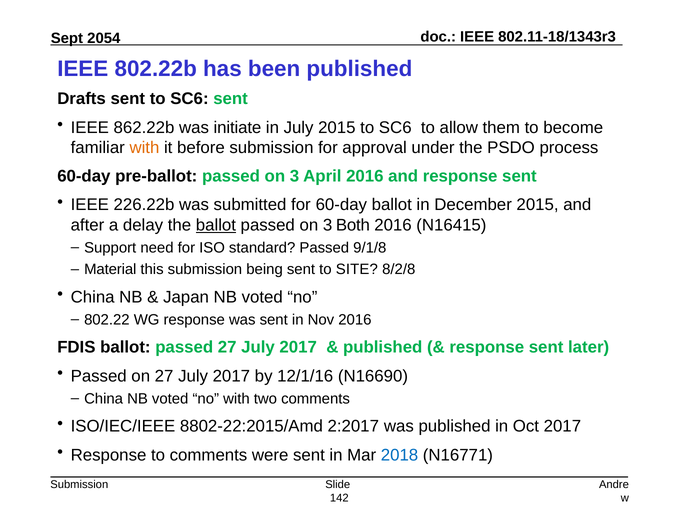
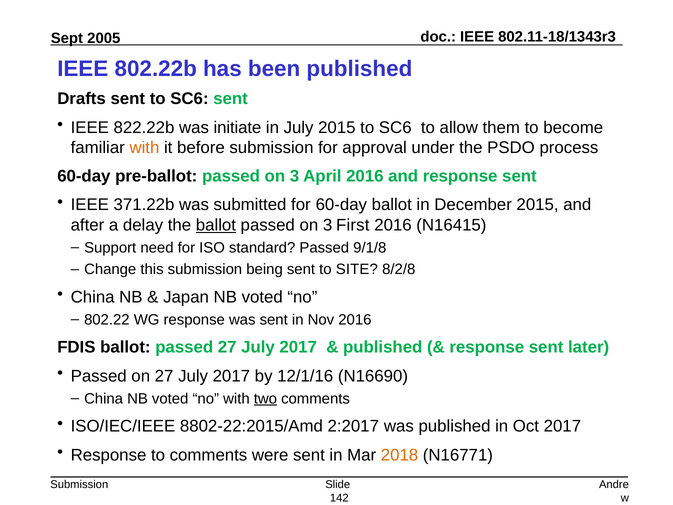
2054: 2054 -> 2005 (104, 38)
862.22b: 862.22b -> 822.22b (144, 127)
226.22b: 226.22b -> 371.22b (144, 205)
Both: Both -> First (353, 225)
Material: Material -> Change (110, 269)
two underline: none -> present (265, 399)
2018 colour: blue -> orange (399, 455)
